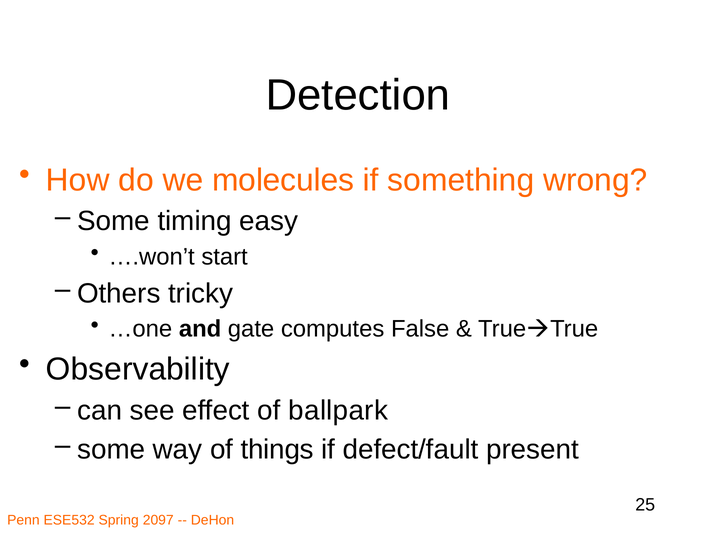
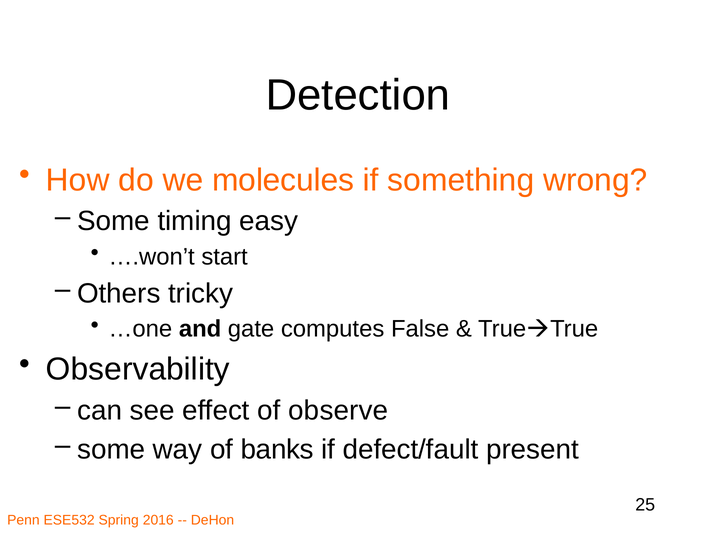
ballpark: ballpark -> observe (338, 411)
things: things -> banks (277, 450)
2097: 2097 -> 2016 (158, 520)
